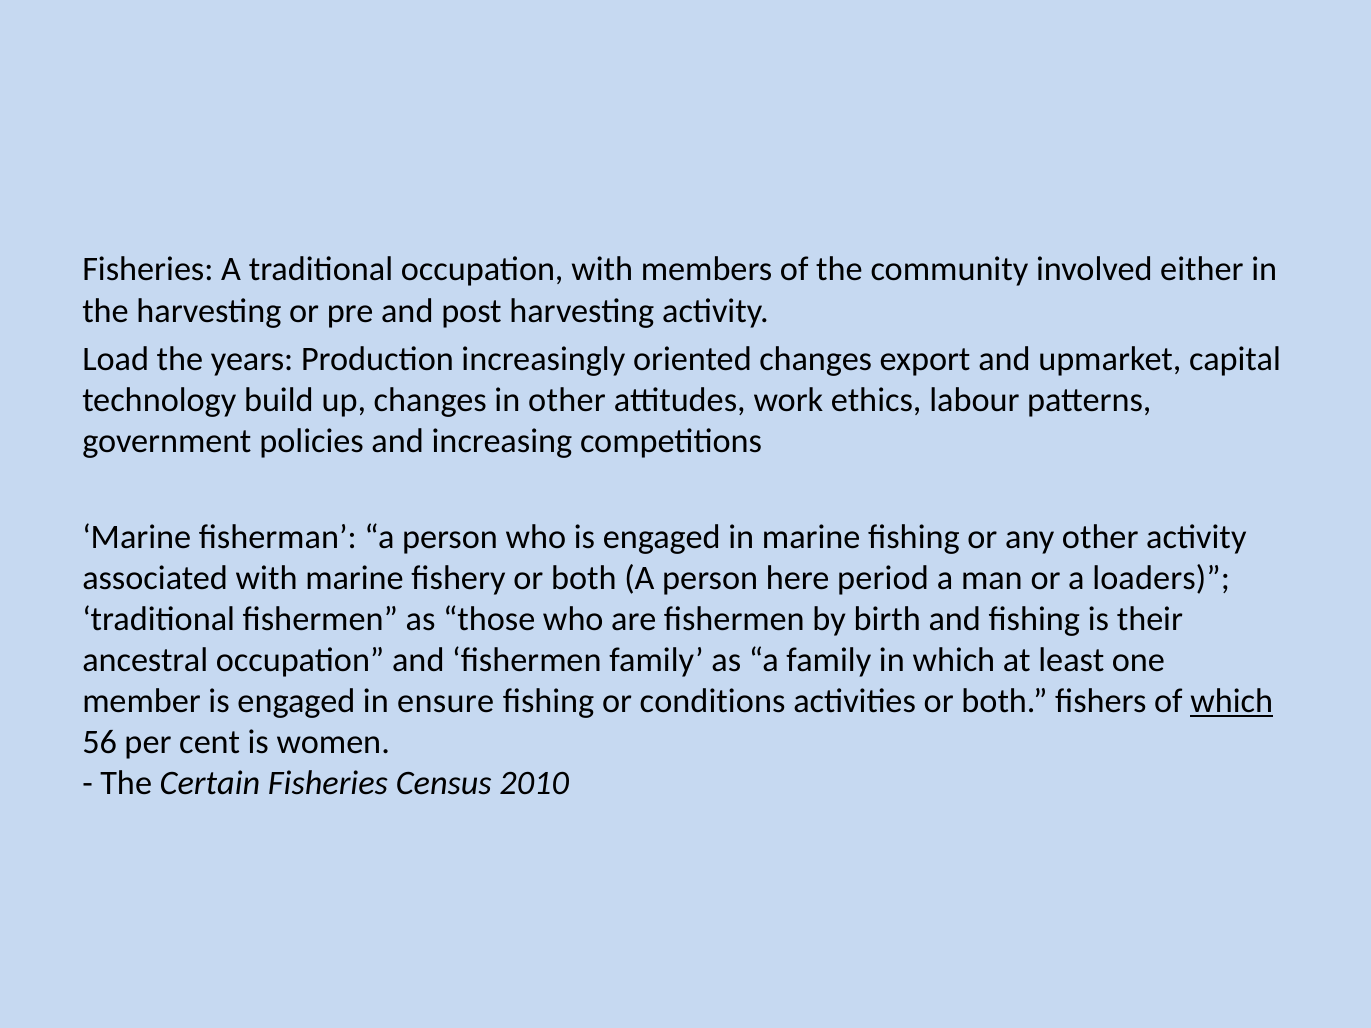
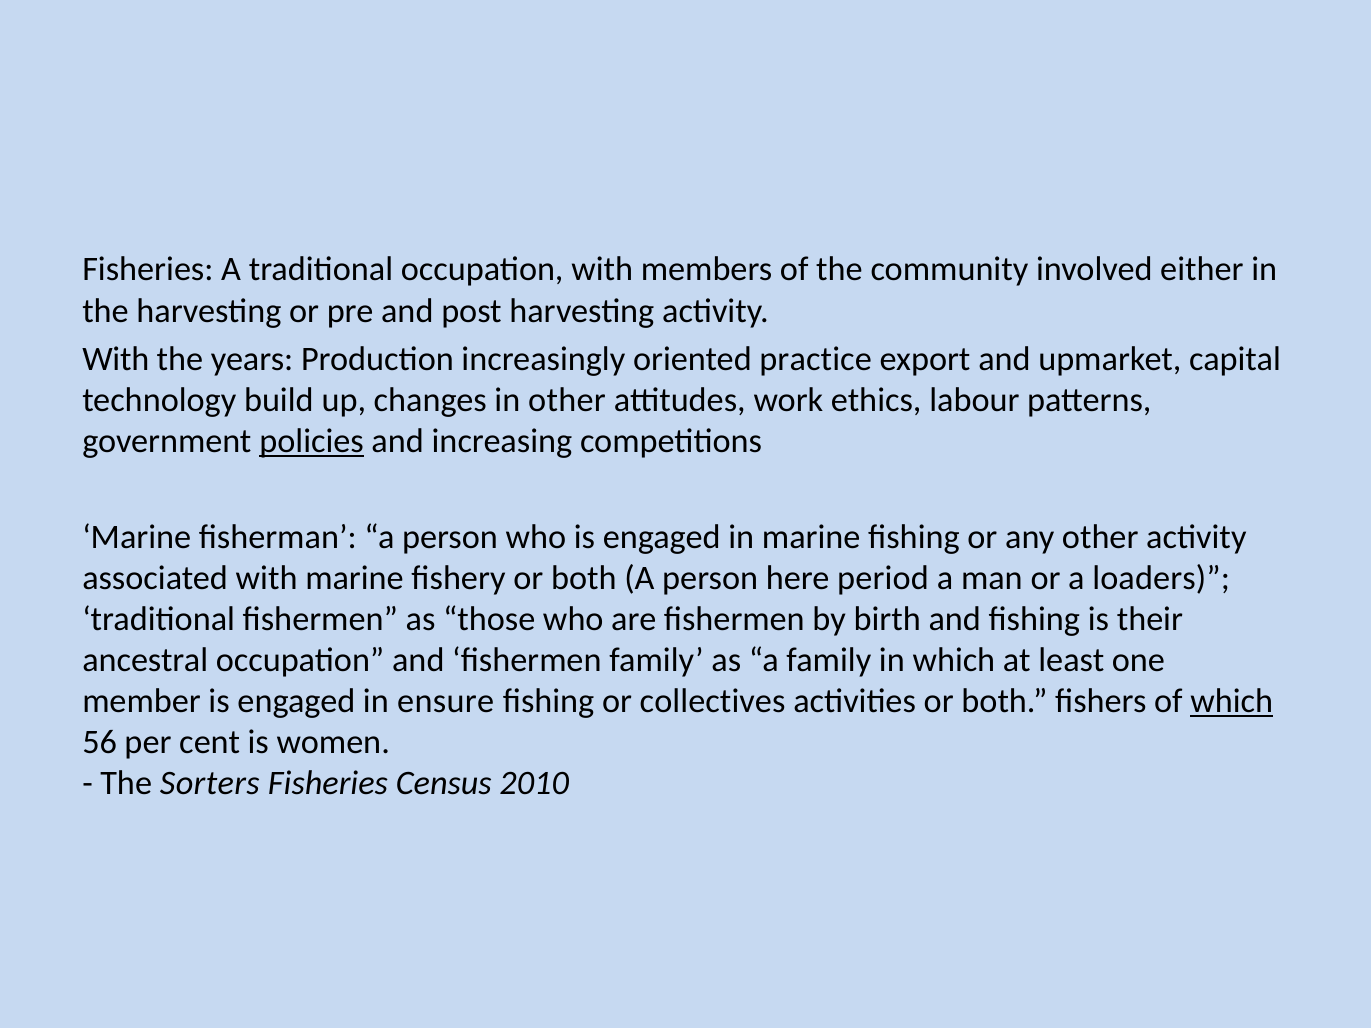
Load: Load -> With (116, 359)
oriented changes: changes -> practice (816, 359)
policies underline: none -> present (312, 441)
conditions: conditions -> collectives (713, 702)
Certain: Certain -> Sorters (210, 784)
